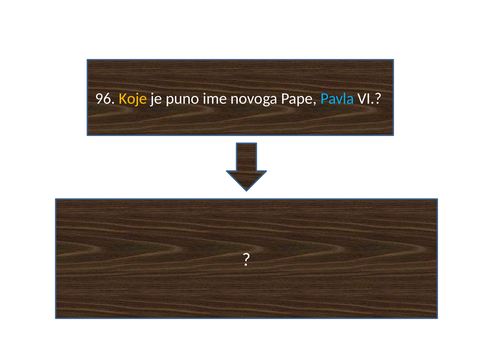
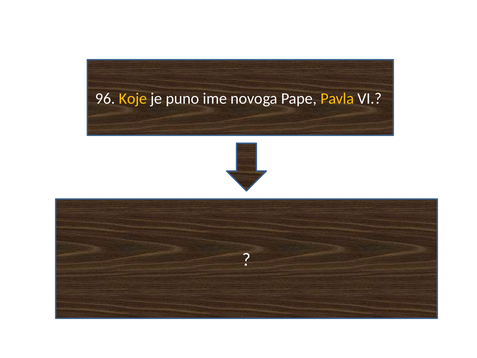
Pavla colour: light blue -> yellow (337, 98)
